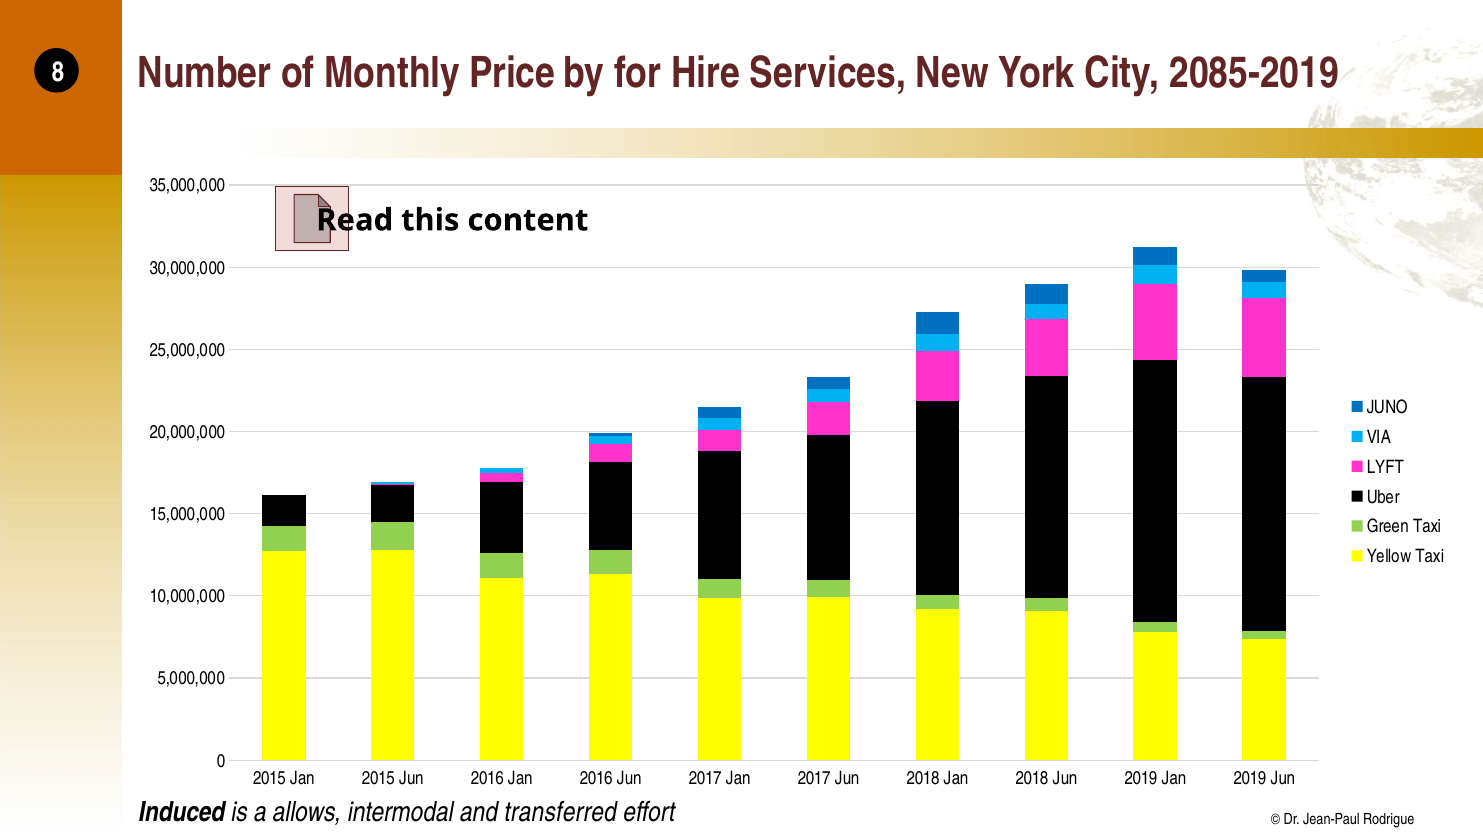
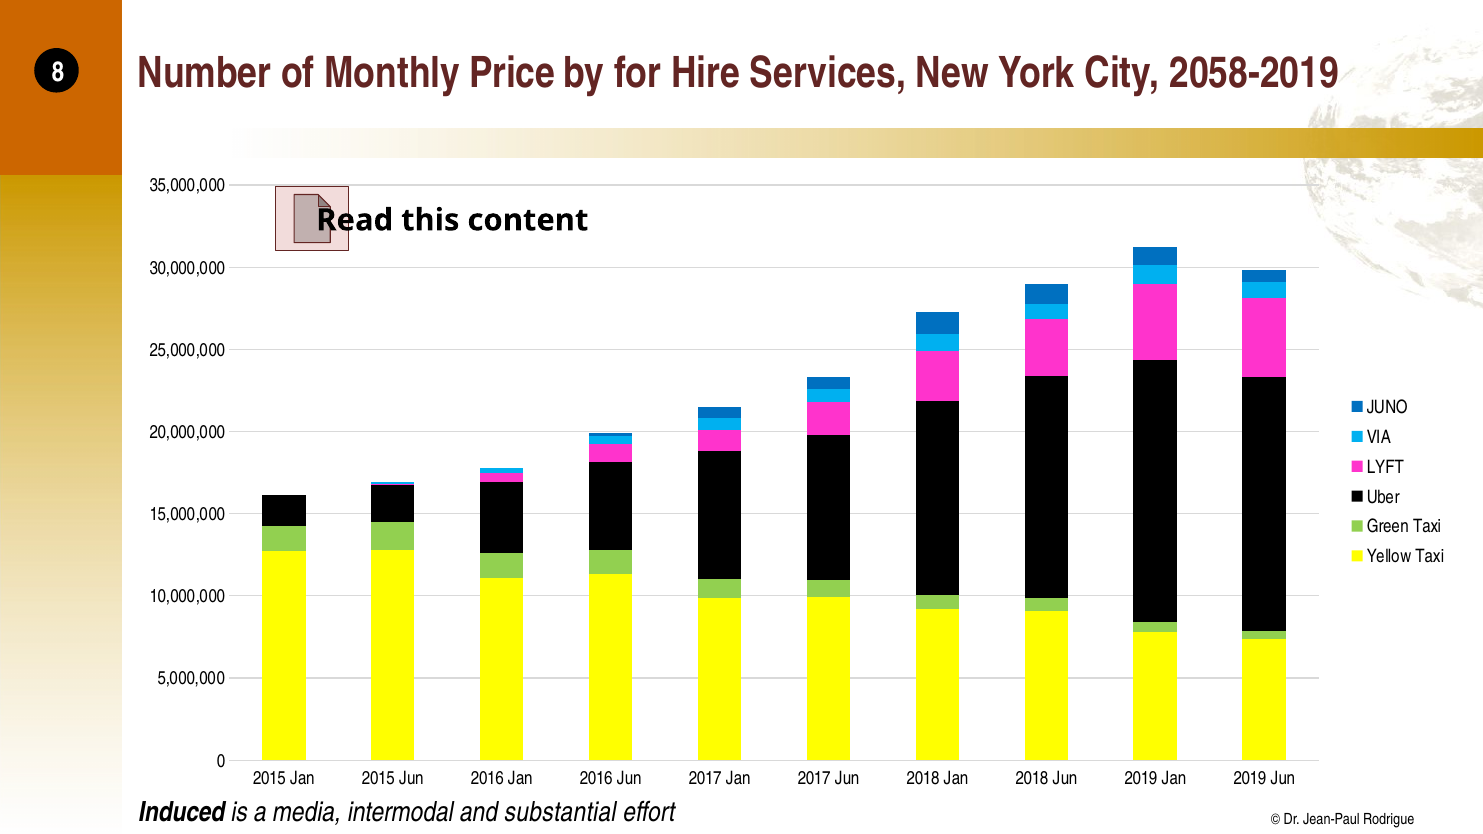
2085-2019: 2085-2019 -> 2058-2019 (1254, 73)
allows: allows -> media (307, 813)
transferred: transferred -> substantial (561, 813)
